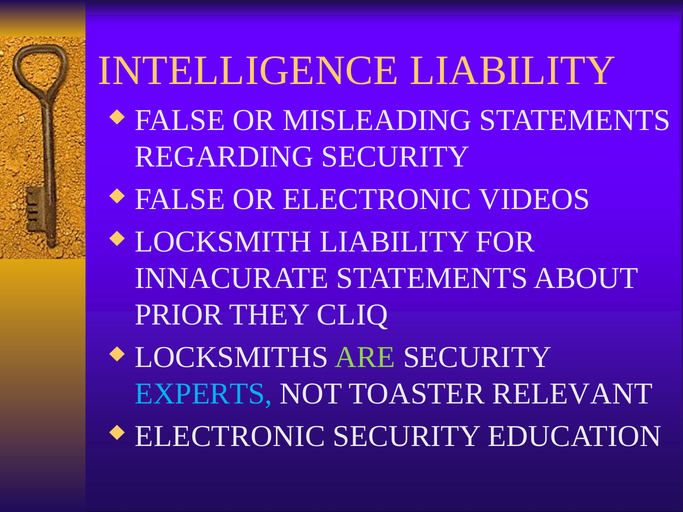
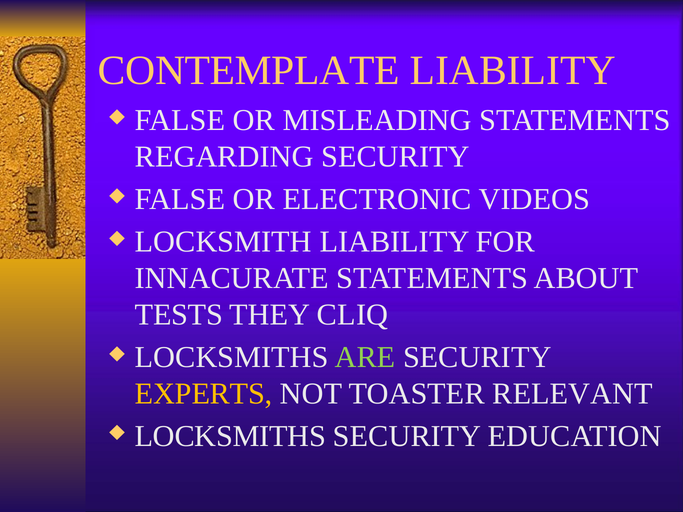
INTELLIGENCE: INTELLIGENCE -> CONTEMPLATE (249, 71)
PRIOR: PRIOR -> TESTS (179, 315)
EXPERTS colour: light blue -> yellow (204, 394)
ELECTRONIC: ELECTRONIC -> LOCKSMITHS (230, 436)
